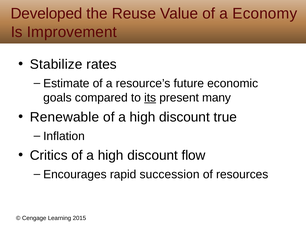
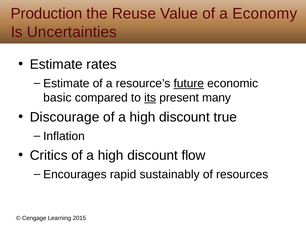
Developed: Developed -> Production (47, 14)
Improvement: Improvement -> Uncertainties (72, 32)
Stabilize: Stabilize -> Estimate (56, 64)
future underline: none -> present (189, 83)
goals: goals -> basic (57, 97)
Renewable: Renewable -> Discourage (65, 117)
succession: succession -> sustainably (170, 174)
